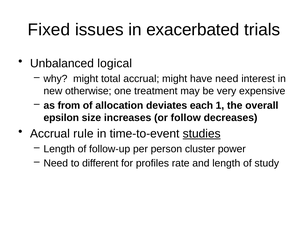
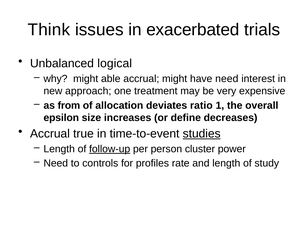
Fixed: Fixed -> Think (49, 30)
total: total -> able (111, 79)
otherwise: otherwise -> approach (88, 91)
each: each -> ratio (201, 105)
follow: follow -> define (186, 118)
rule: rule -> true (83, 134)
follow-up underline: none -> present (110, 149)
different: different -> controls (100, 163)
